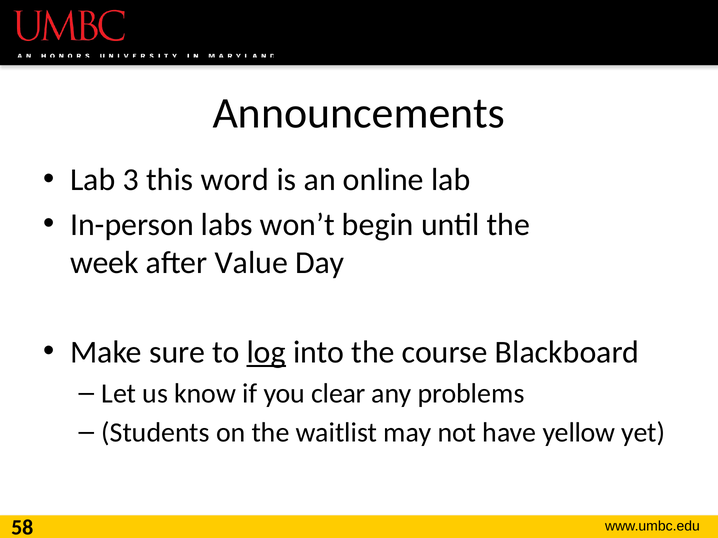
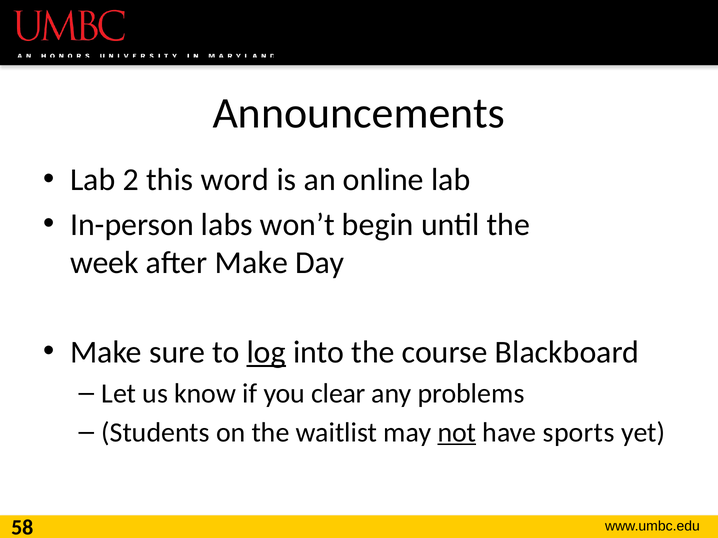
3: 3 -> 2 (131, 180)
after Value: Value -> Make (251, 263)
not underline: none -> present (457, 433)
yellow: yellow -> sports (579, 433)
